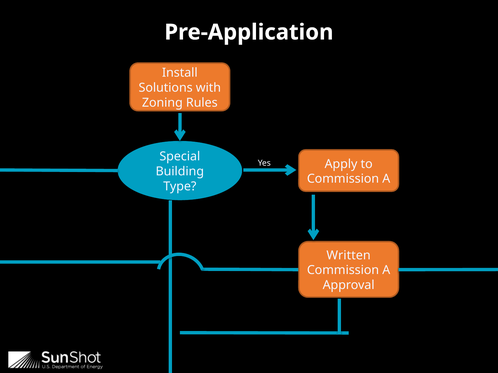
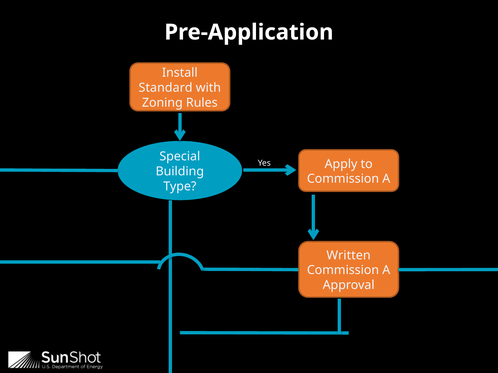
Solutions: Solutions -> Standard (166, 88)
